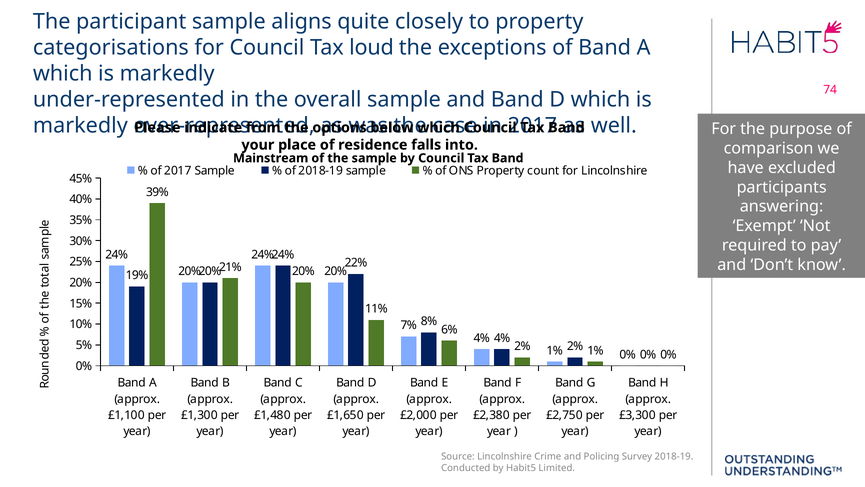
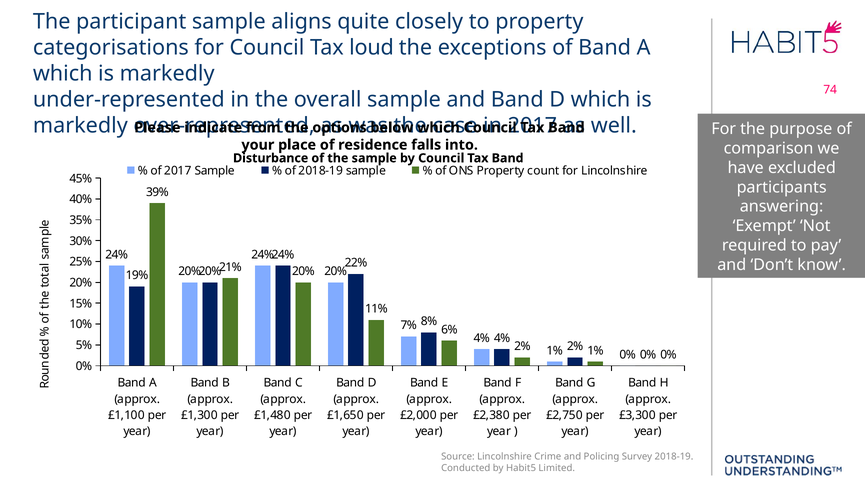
Mainstream: Mainstream -> Disturbance (271, 158)
